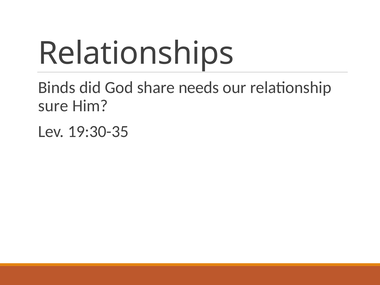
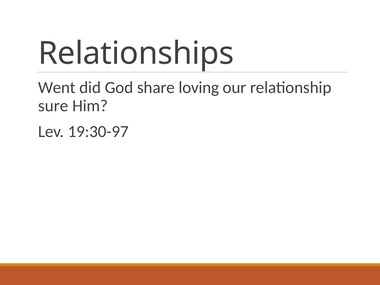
Binds: Binds -> Went (57, 88)
needs: needs -> loving (199, 88)
19:30-35: 19:30-35 -> 19:30-97 (98, 132)
